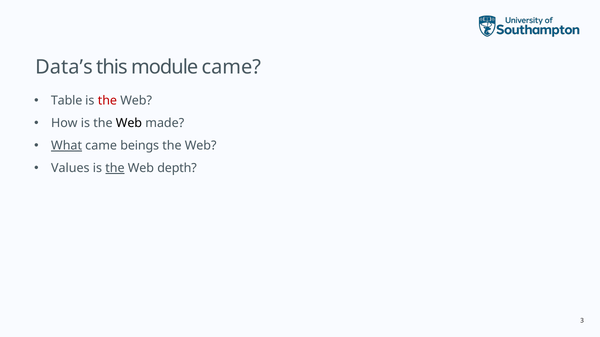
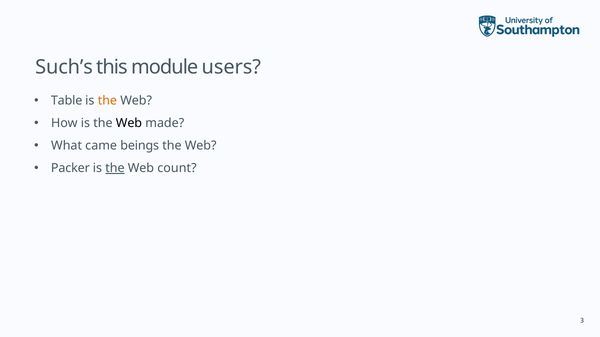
Data’s: Data’s -> Such’s (64, 67)
module came: came -> users (231, 67)
the colour: red -> orange (107, 101)
What underline: present -> none (67, 146)
Values: Values -> Packer (70, 168)
depth: depth -> count (177, 168)
